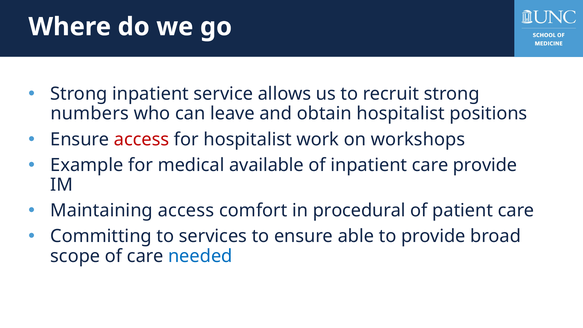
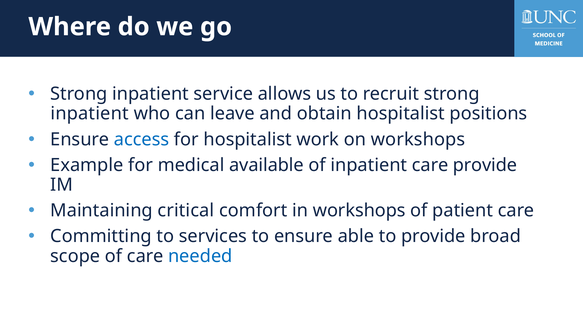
numbers: numbers -> inpatient (90, 114)
access colour: red -> blue (141, 139)
Maintaining access: access -> critical (186, 211)
in procedural: procedural -> workshops (359, 211)
